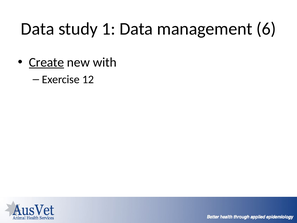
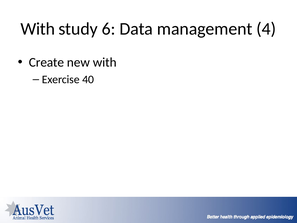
Data: Data -> With (38, 29)
1: 1 -> 6 (109, 29)
6: 6 -> 4 (266, 29)
Create underline: present -> none (47, 62)
12: 12 -> 40 (88, 79)
